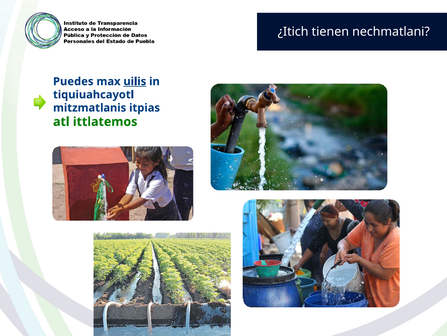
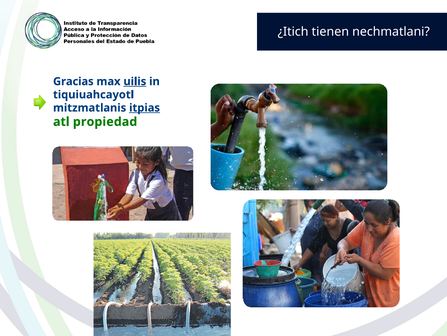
Puedes: Puedes -> Gracias (73, 81)
itpias underline: none -> present (145, 108)
ittlatemos: ittlatemos -> propiedad (105, 122)
